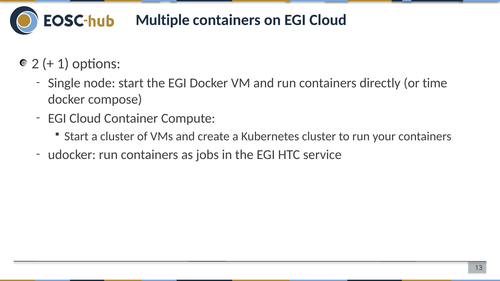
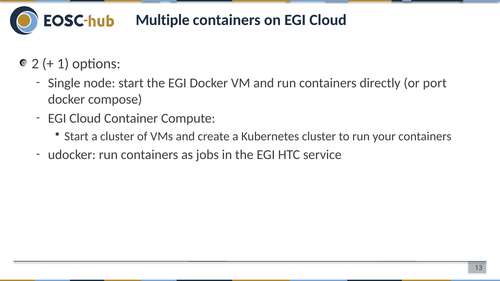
time: time -> port (435, 83)
